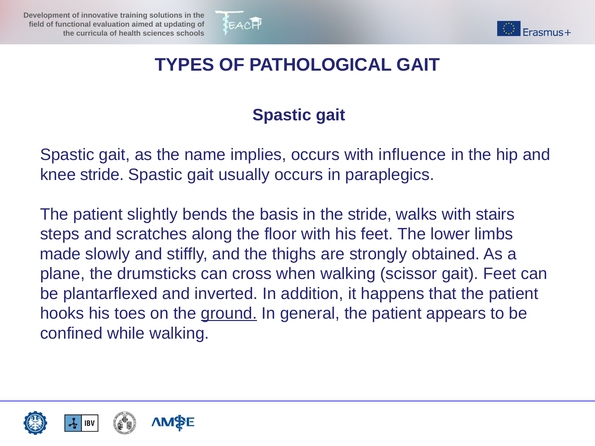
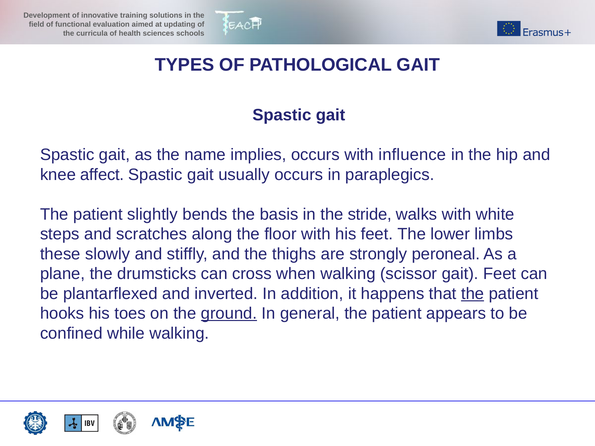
knee stride: stride -> affect (102, 175)
stairs: stairs -> white (495, 214)
made: made -> these (60, 254)
obtained: obtained -> peroneal (446, 254)
the underline: none -> present (473, 294)
